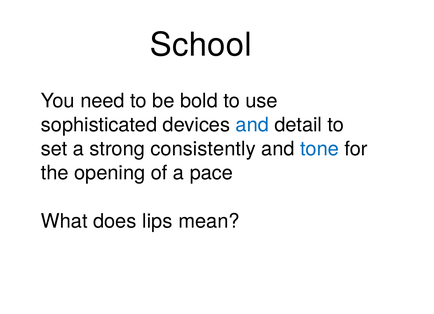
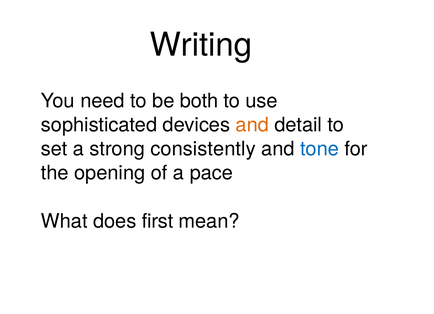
School: School -> Writing (201, 45)
bold: bold -> both (199, 101)
and colour: blue -> orange (252, 125)
lips: lips -> first (158, 221)
